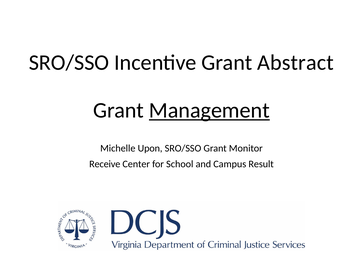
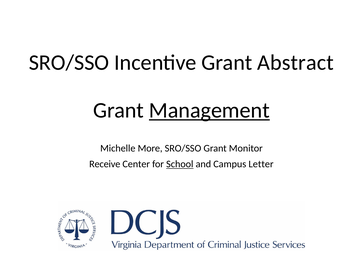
Upon: Upon -> More (150, 148)
School underline: none -> present (180, 164)
Result: Result -> Letter (261, 164)
